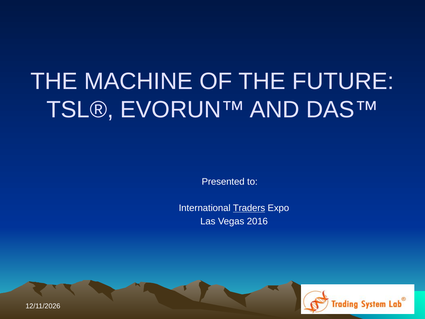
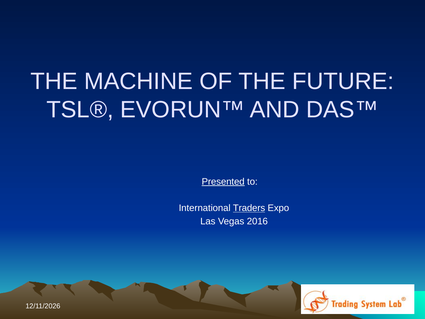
Presented underline: none -> present (223, 182)
